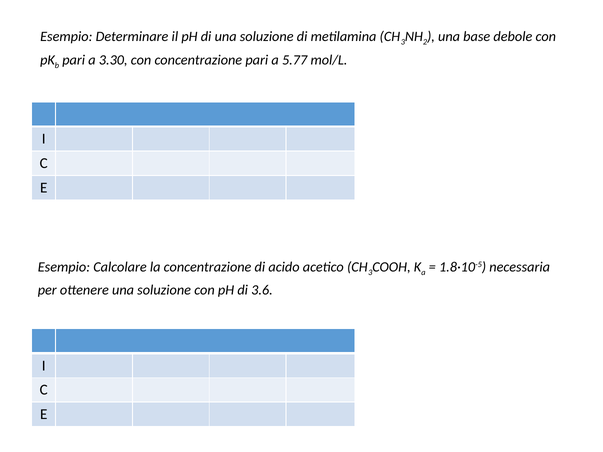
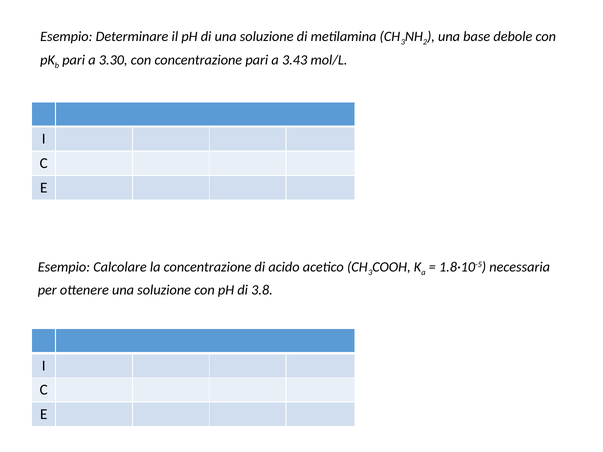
5.77: 5.77 -> 3.43 (295, 60)
3.6: 3.6 -> 3.8 (262, 290)
